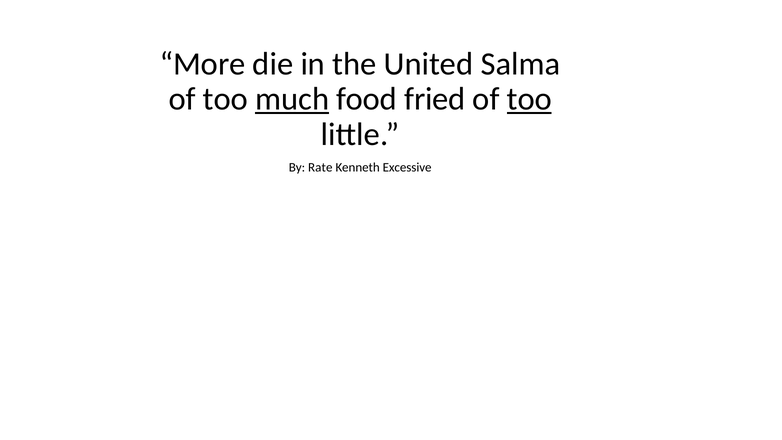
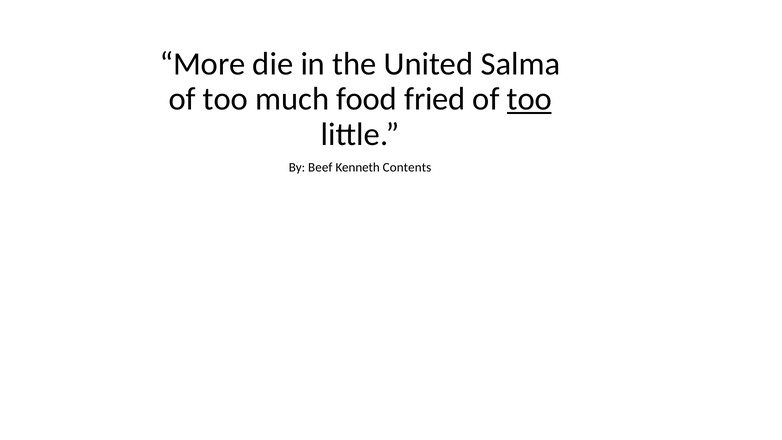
much underline: present -> none (292, 99)
Rate: Rate -> Beef (320, 167)
Excessive: Excessive -> Contents (407, 167)
